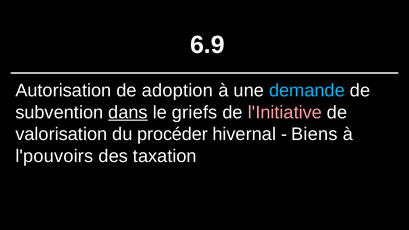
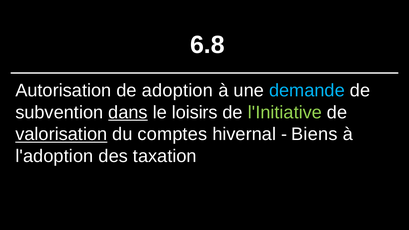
6.9: 6.9 -> 6.8 (207, 45)
griefs: griefs -> loisirs (195, 112)
l'Initiative colour: pink -> light green (285, 112)
valorisation underline: none -> present (61, 134)
procéder: procéder -> comptes (172, 134)
l'pouvoirs: l'pouvoirs -> l'adoption (54, 156)
